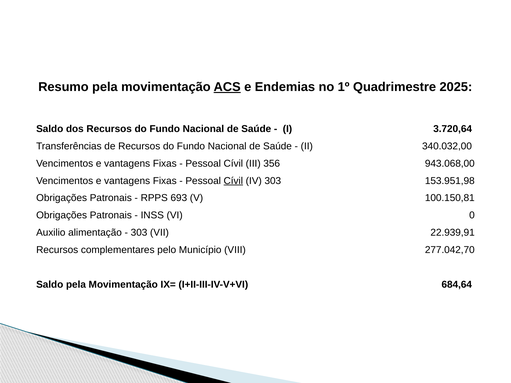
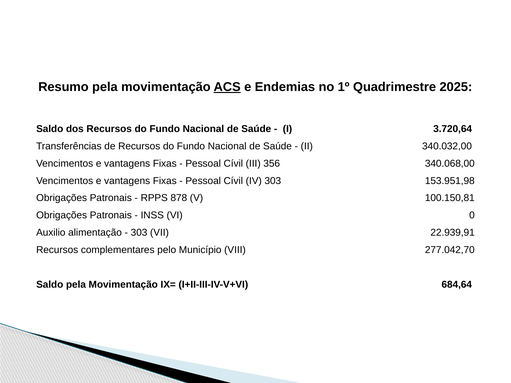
943.068,00: 943.068,00 -> 340.068,00 (450, 164)
Cívil underline: present -> none (233, 181)
693: 693 -> 878 (179, 198)
